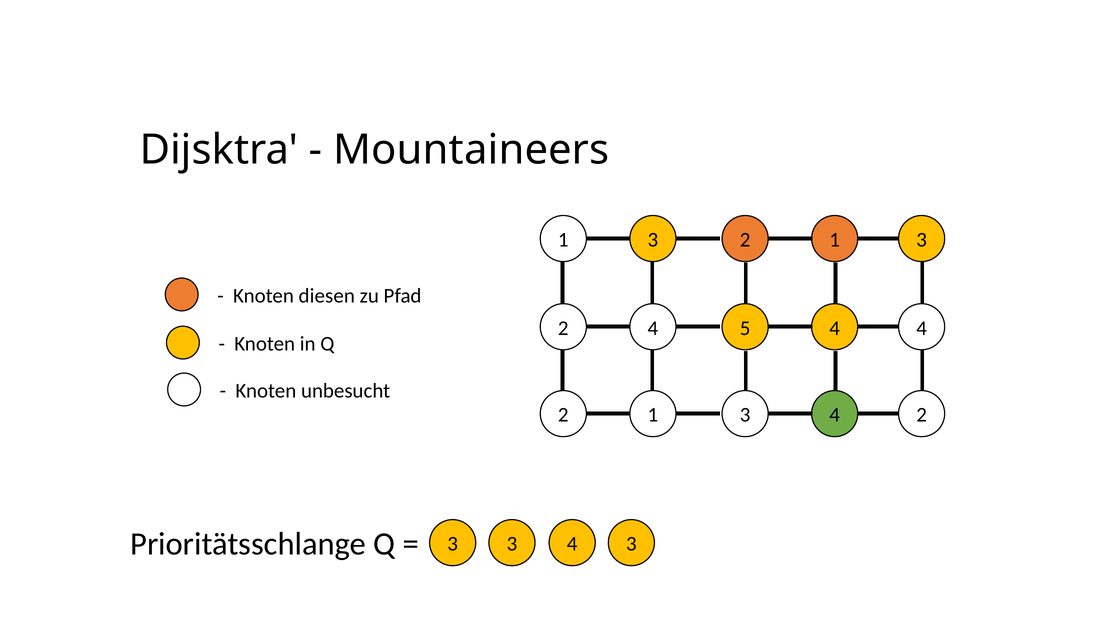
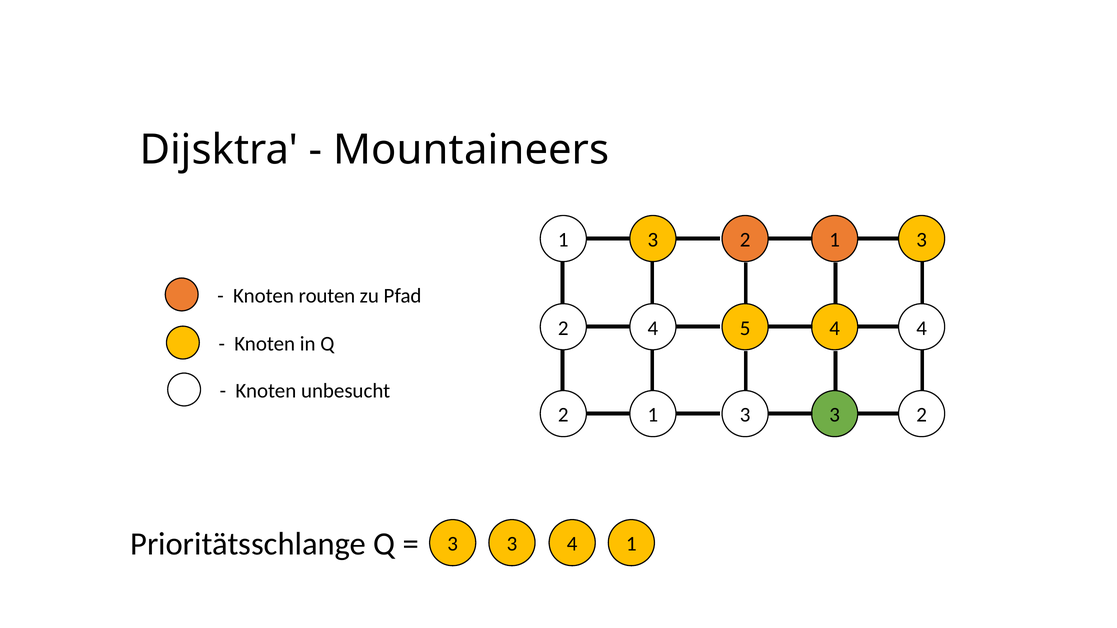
diesen: diesen -> routen (327, 296)
4: 4 -> 3 (835, 415)
3 4 3: 3 -> 1 (631, 544)
